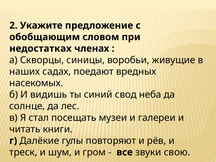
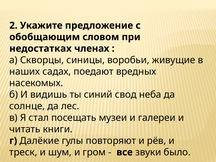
свою: свою -> было (177, 152)
